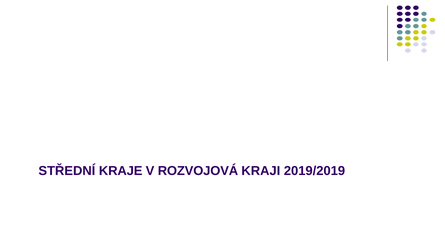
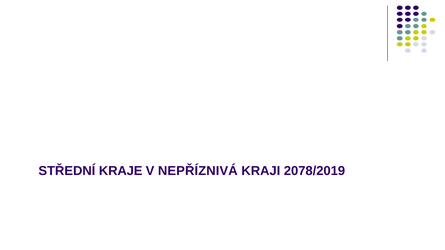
ROZVOJOVÁ: ROZVOJOVÁ -> NEPŘÍZNIVÁ (198, 171)
2019/2019: 2019/2019 -> 2078/2019 (314, 171)
